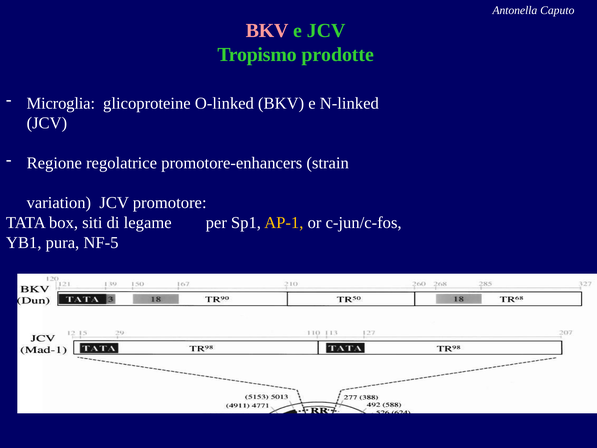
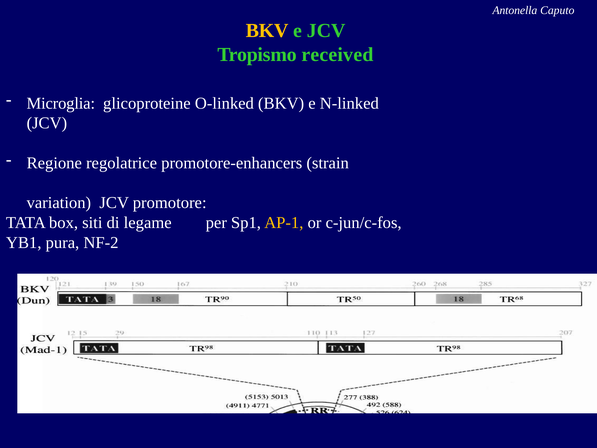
BKV colour: pink -> yellow (267, 31)
prodotte: prodotte -> received (338, 54)
NF-5: NF-5 -> NF-2 (101, 242)
